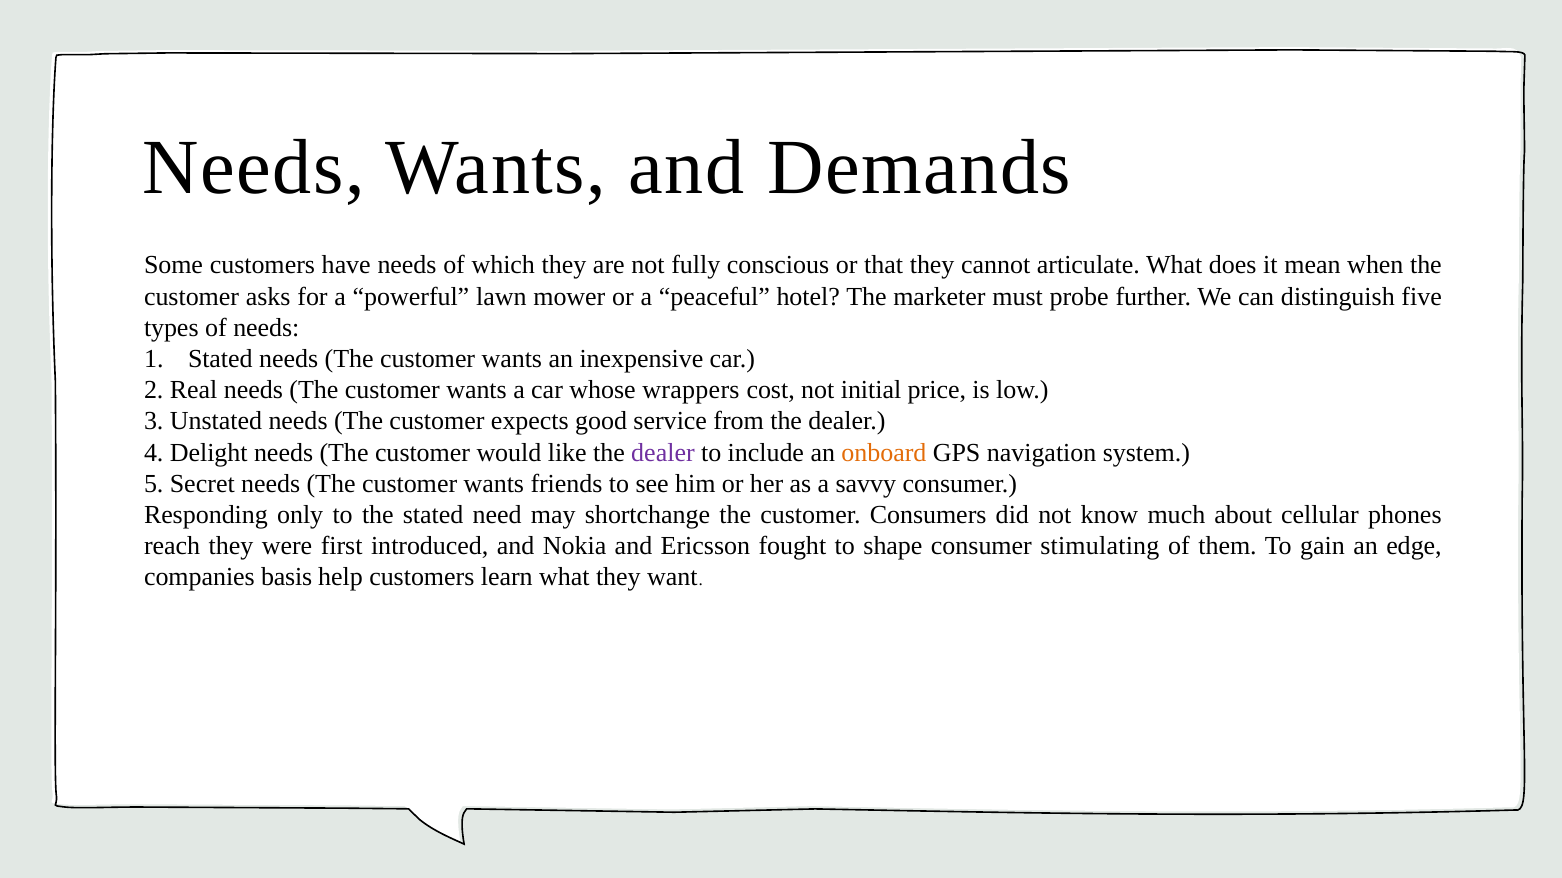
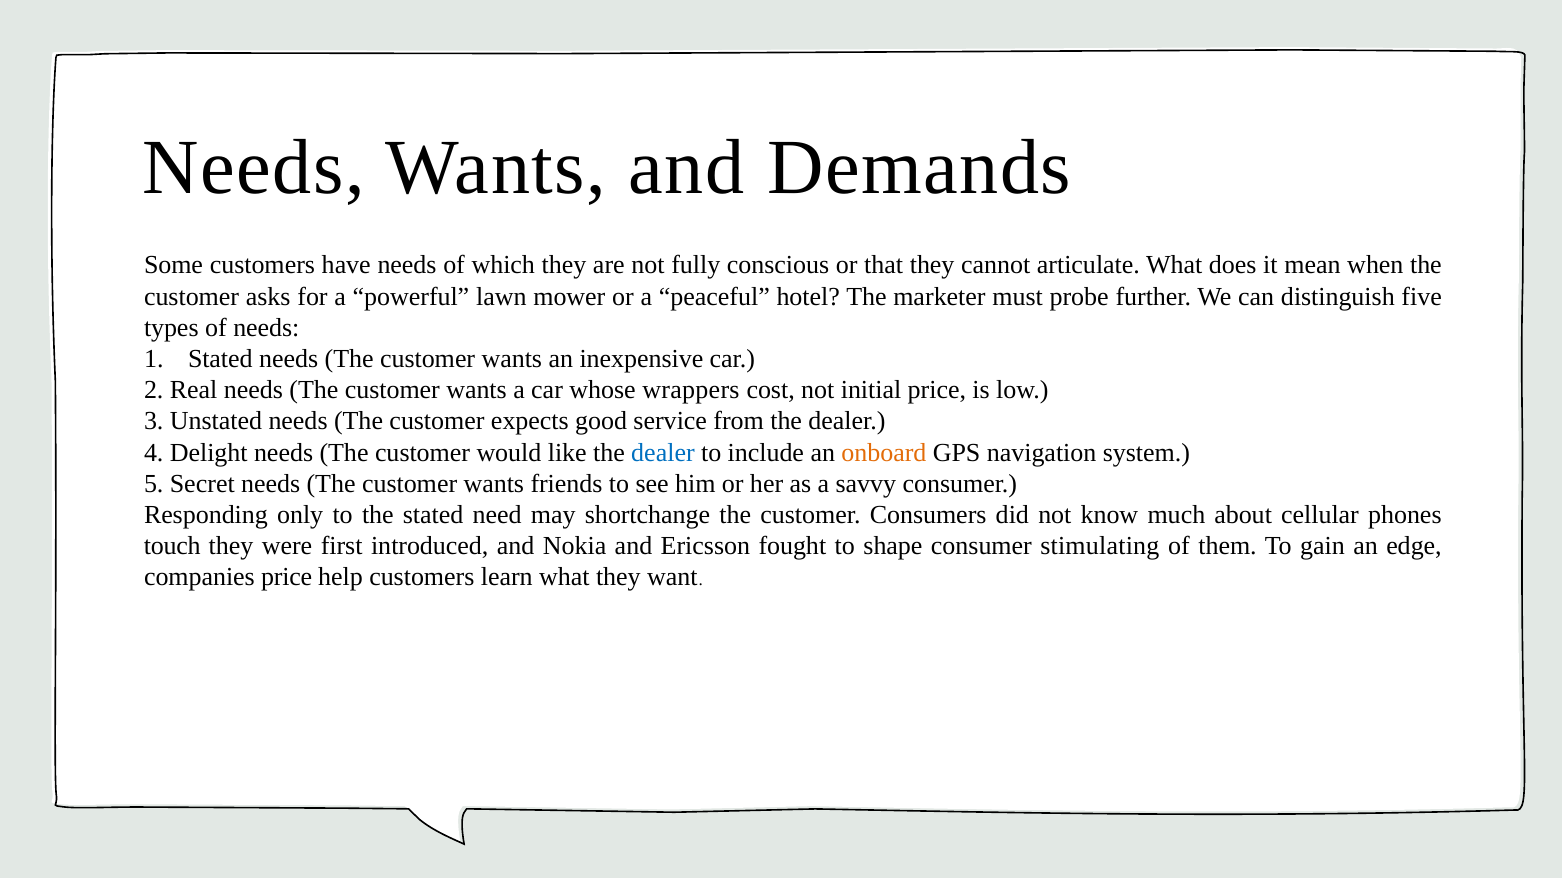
dealer colour: purple -> blue (663, 453)
reach: reach -> touch (172, 546)
companies basis: basis -> price (287, 578)
